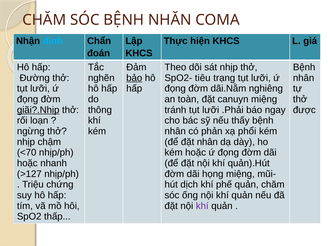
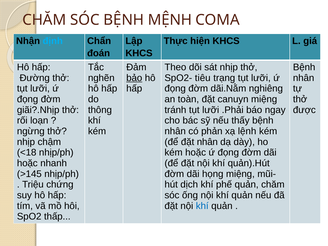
NHĂN: NHĂN -> MỆNH (170, 20)
giãi?.Nhịp underline: present -> none (38, 110)
phổi: phổi -> lệnh (247, 131)
<70: <70 -> <18 (27, 153)
>127: >127 -> >145 (29, 174)
khí colour: purple -> blue (202, 206)
